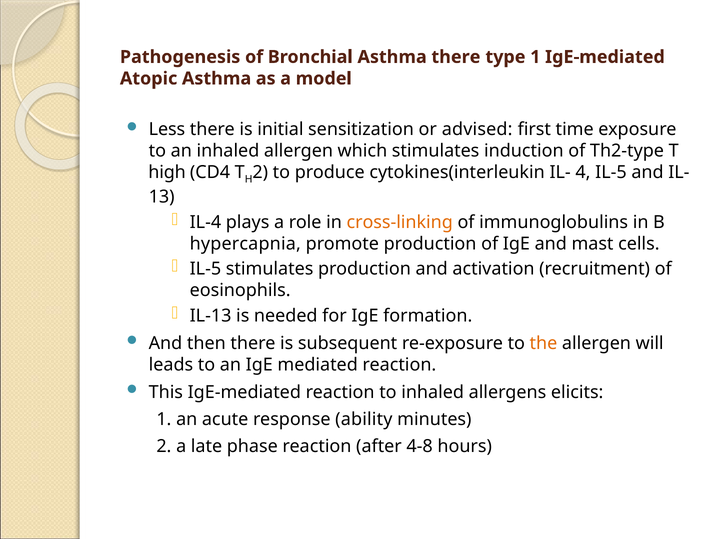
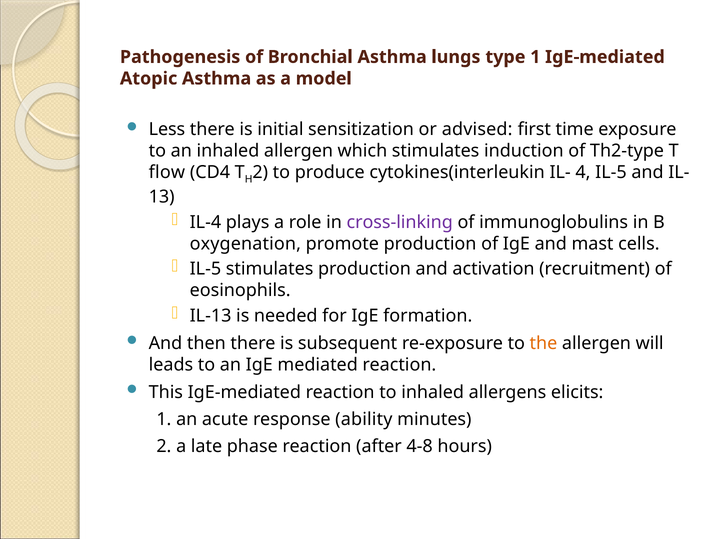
Asthma there: there -> lungs (456, 57)
high: high -> flow (167, 173)
cross-linking colour: orange -> purple (400, 222)
hypercapnia: hypercapnia -> oxygenation (245, 244)
